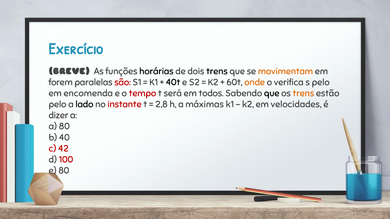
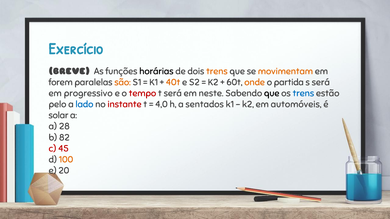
trens colour: black -> orange (217, 71)
são colour: red -> orange (123, 82)
40t colour: black -> orange (173, 82)
verifica: verifica -> partida (289, 82)
s pelo: pelo -> será (321, 82)
encomenda: encomenda -> progressivo (88, 93)
todos: todos -> neste (211, 93)
trens colour: orange -> blue (303, 93)
lado colour: black -> blue (84, 105)
2,8: 2,8 -> 4,0 (161, 105)
máximas: máximas -> sentados (205, 105)
velocidades: velocidades -> automóveis (296, 105)
dizer: dizer -> solar (58, 116)
a 80: 80 -> 28 (64, 127)
40: 40 -> 82 (64, 138)
42: 42 -> 45 (63, 149)
100 colour: red -> orange (66, 160)
e 80: 80 -> 20 (64, 171)
